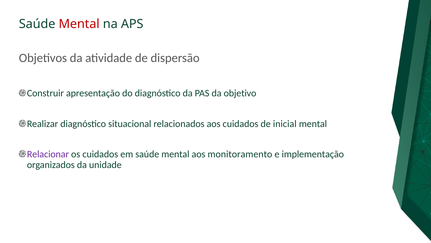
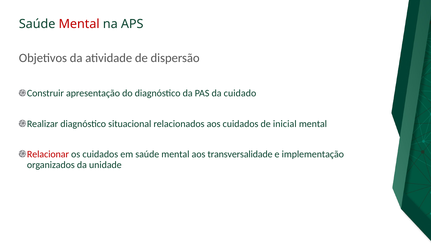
objetivo: objetivo -> cuidado (240, 93)
Relacionar colour: purple -> red (48, 154)
monitoramento: monitoramento -> transversalidade (240, 154)
